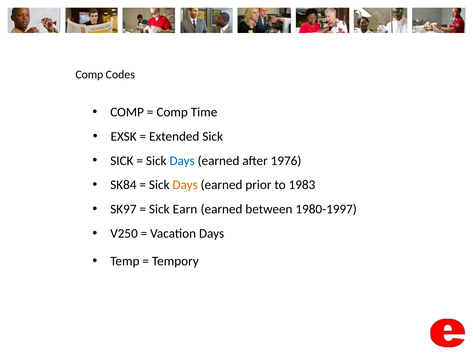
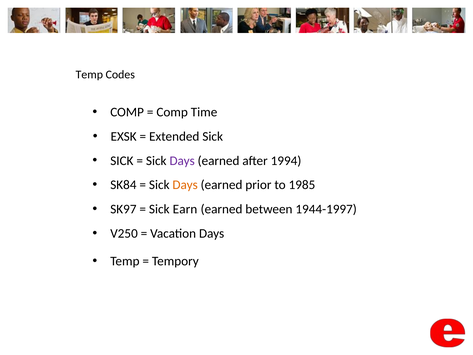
Comp: Comp -> Temp (89, 75)
Days colour: blue -> purple (182, 161)
1976: 1976 -> 1994 (286, 161)
1983: 1983 -> 1985 (302, 185)
1980-1997: 1980-1997 -> 1944-1997 (326, 209)
